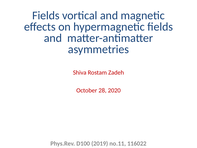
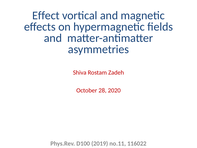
Fields: Fields -> Effect (46, 15)
